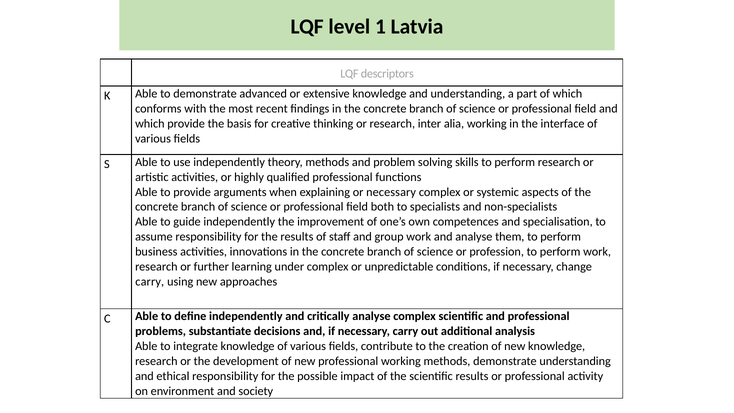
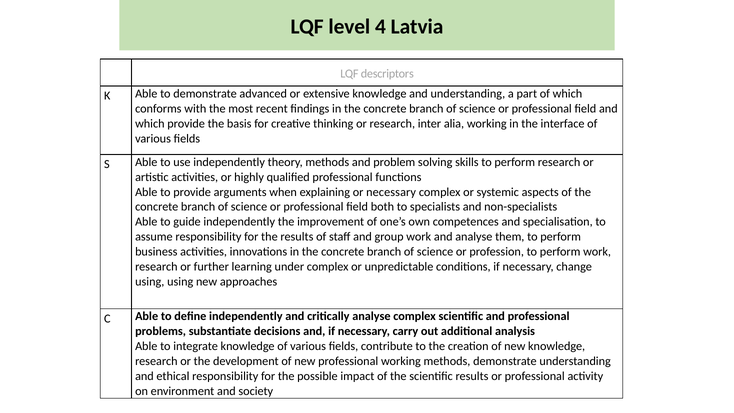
1: 1 -> 4 (380, 27)
carry: carry -> using (150, 282)
